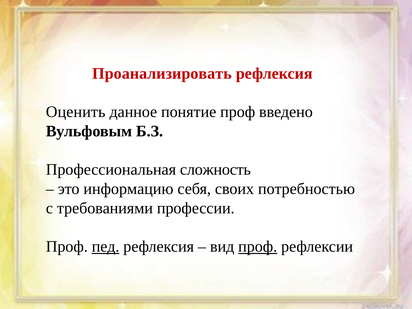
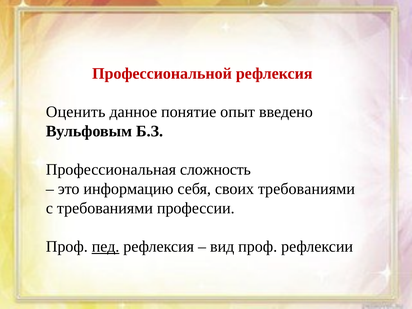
Проанализировать: Проанализировать -> Профессиональной (162, 73)
понятие проф: проф -> опыт (238, 112)
своих потребностью: потребностью -> требованиями (306, 189)
проф underline: present -> none (258, 247)
